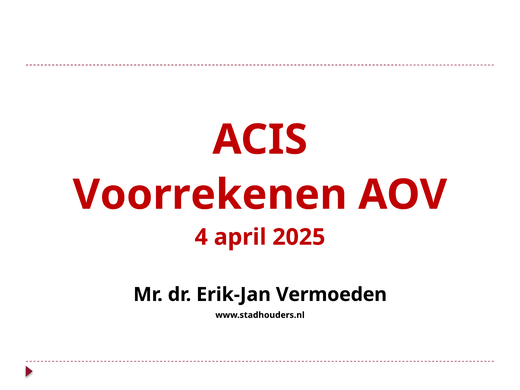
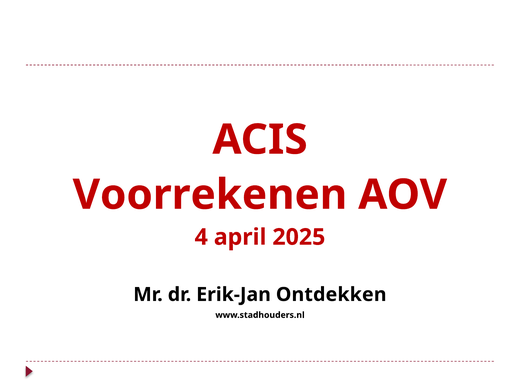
Vermoeden: Vermoeden -> Ontdekken (331, 295)
